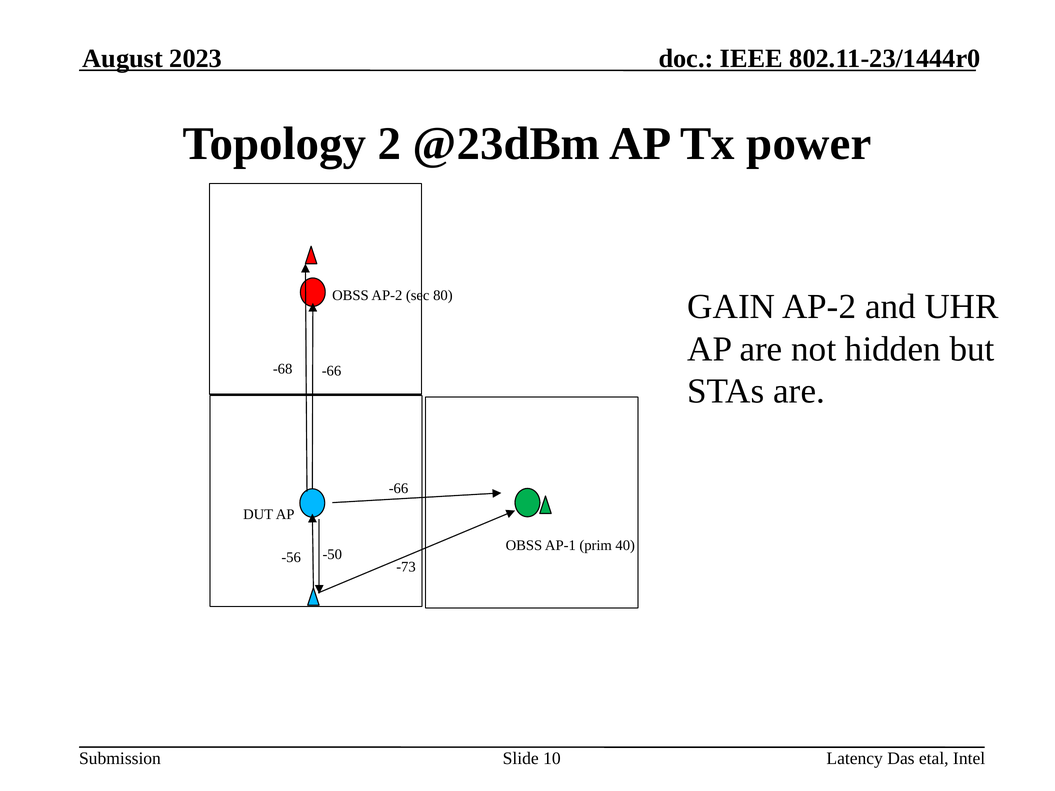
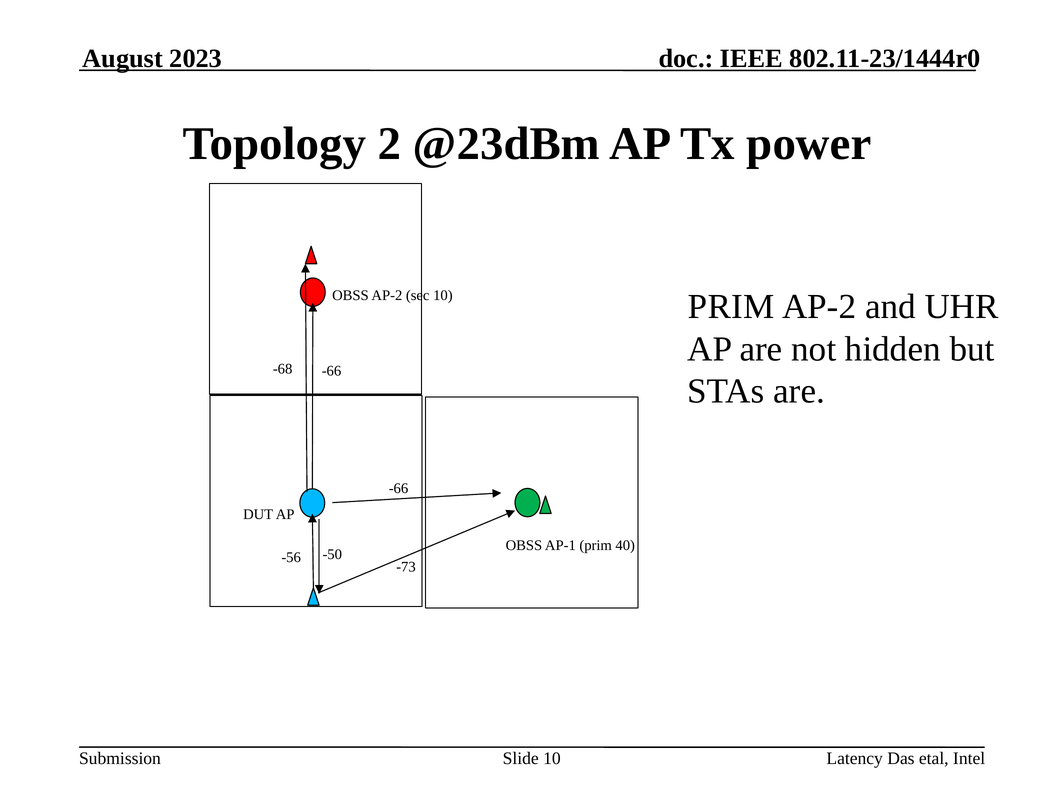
sec 80: 80 -> 10 (443, 296)
GAIN: GAIN -> PRIM (731, 307)
